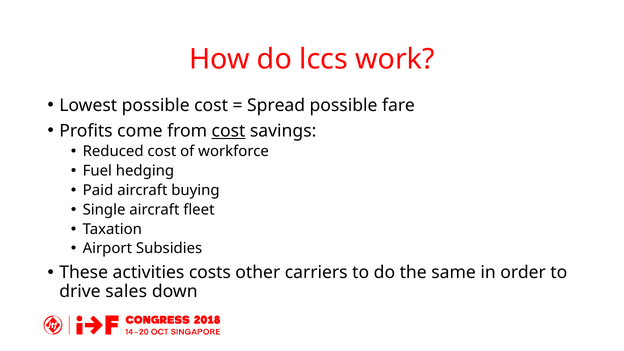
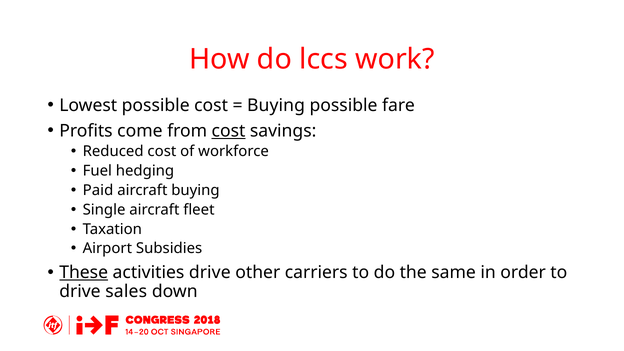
Spread: Spread -> Buying (276, 105)
These underline: none -> present (84, 273)
activities costs: costs -> drive (210, 273)
